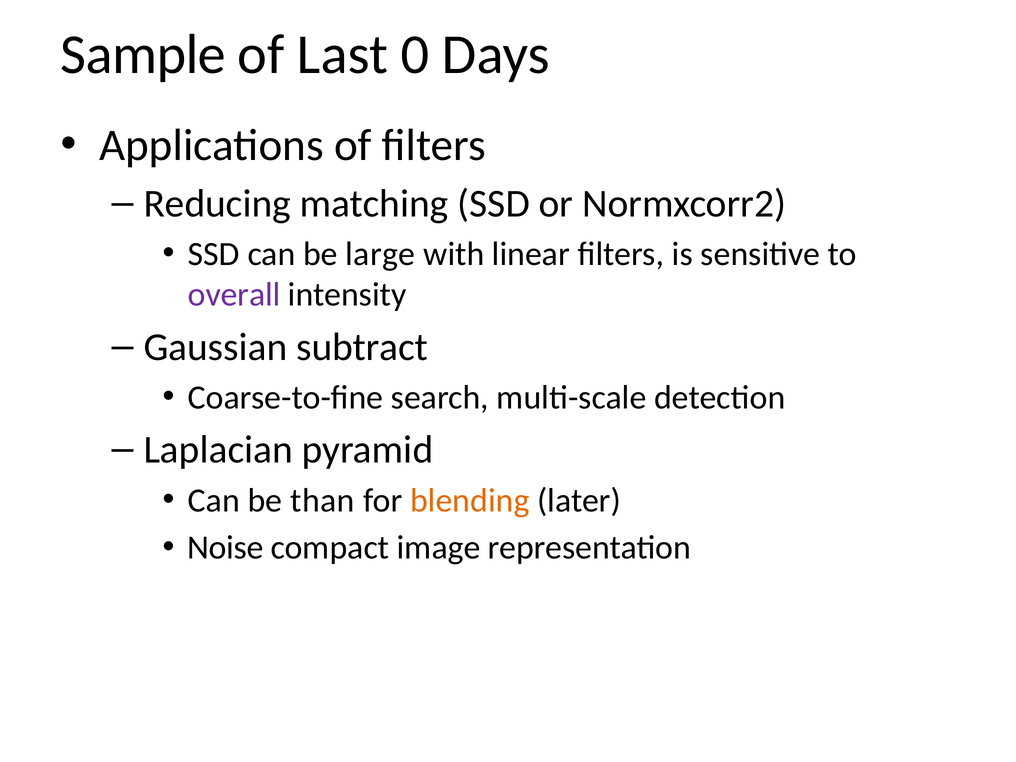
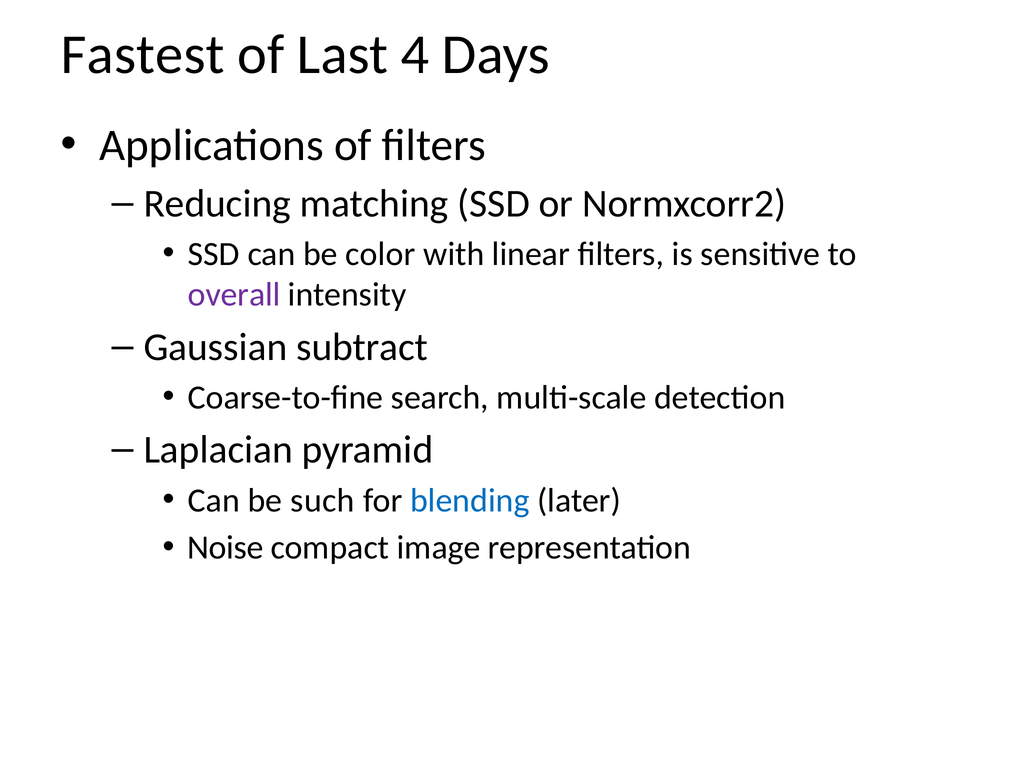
Sample: Sample -> Fastest (143, 55)
0: 0 -> 4 (415, 55)
large: large -> color (380, 254)
than: than -> such (322, 500)
blending colour: orange -> blue (470, 500)
